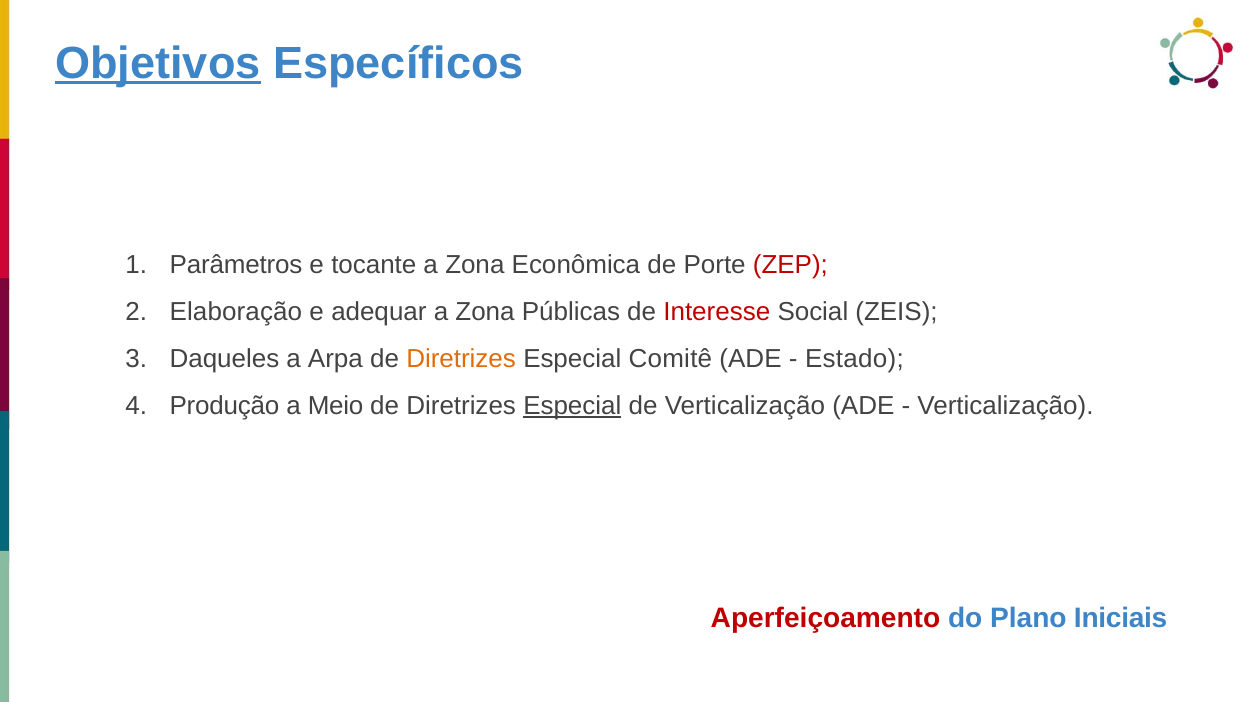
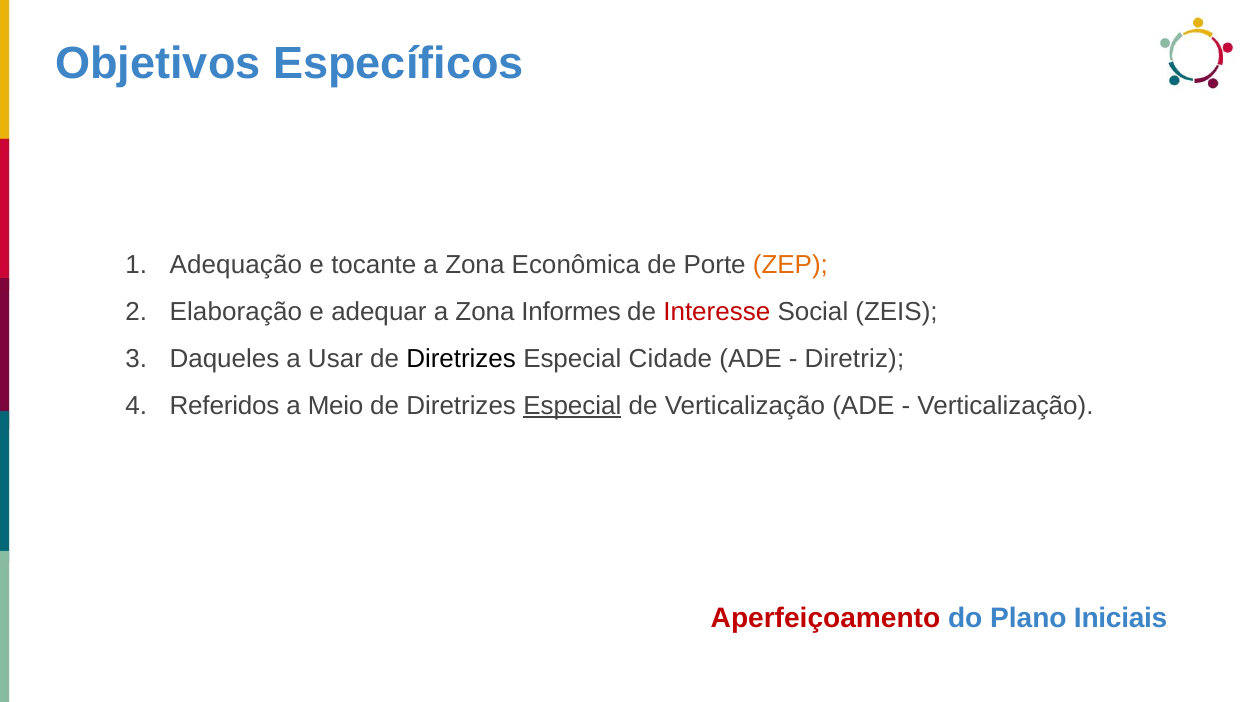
Objetivos underline: present -> none (158, 63)
Parâmetros: Parâmetros -> Adequação (236, 266)
ZEP colour: red -> orange (790, 266)
Públicas: Públicas -> Informes (571, 312)
Arpa: Arpa -> Usar (335, 359)
Diretrizes colour: orange -> black (461, 359)
Comitê: Comitê -> Cidade (670, 359)
Estado: Estado -> Diretriz (854, 359)
Produção: Produção -> Referidos (225, 406)
